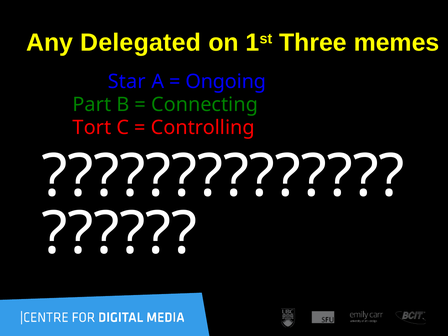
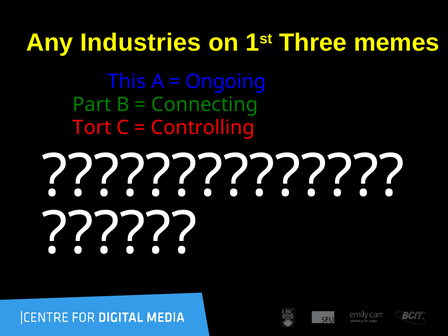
Delegated: Delegated -> Industries (141, 43)
Star: Star -> This (127, 81)
